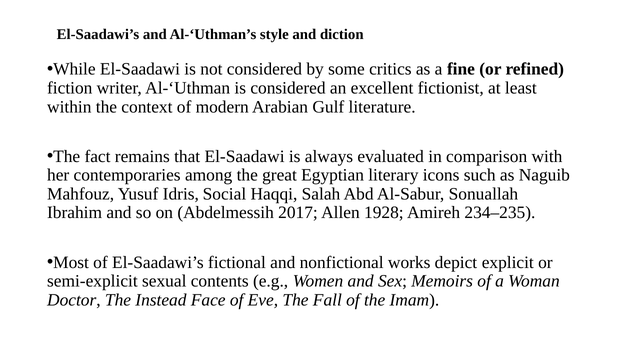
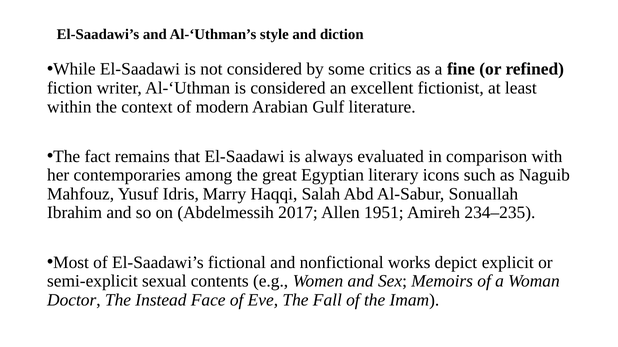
Social: Social -> Marry (224, 194)
1928: 1928 -> 1951 (384, 213)
